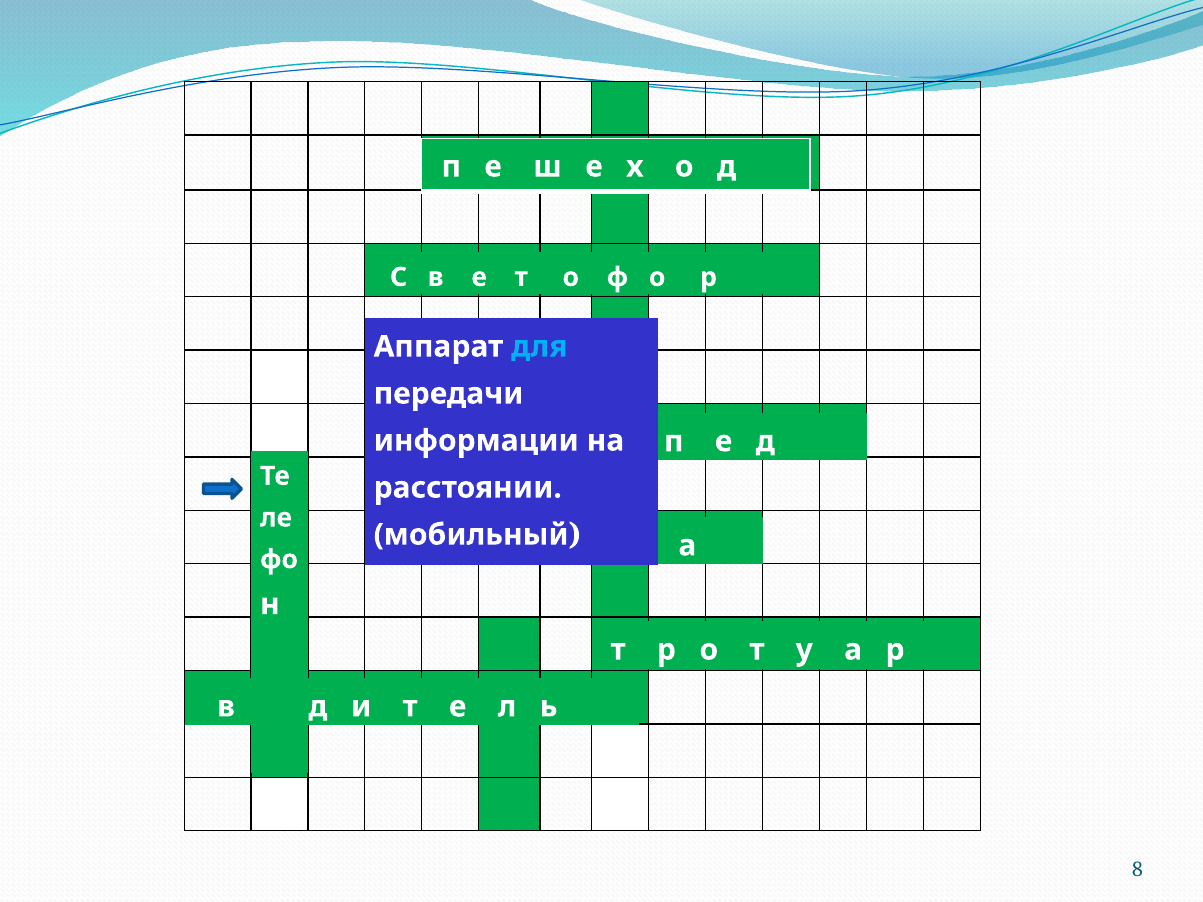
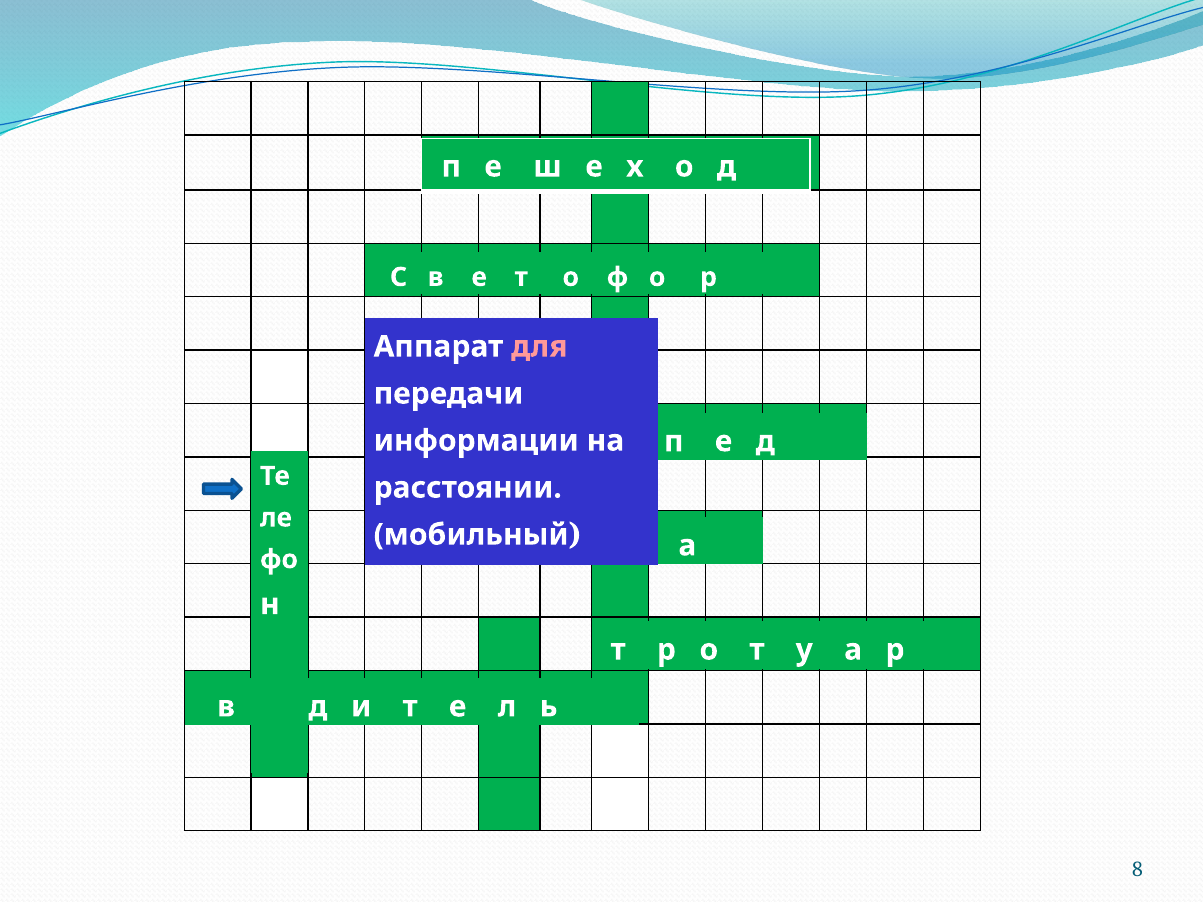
для colour: light blue -> pink (539, 347)
